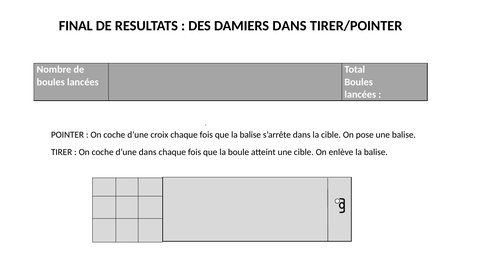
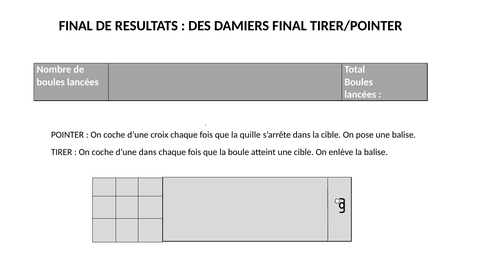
DAMIERS DANS: DANS -> FINAL (289, 26)
que la balise: balise -> quille (250, 135)
